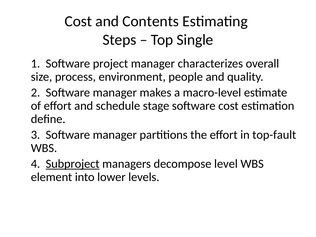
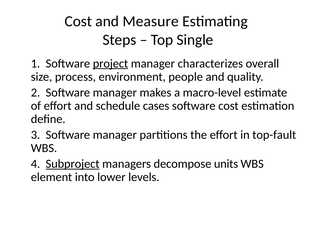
Contents: Contents -> Measure (151, 21)
project underline: none -> present (110, 63)
stage: stage -> cases (156, 106)
level: level -> units (226, 164)
